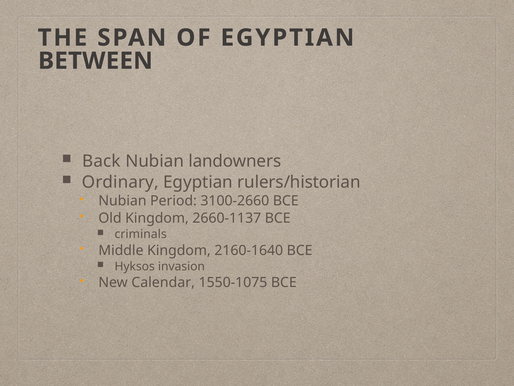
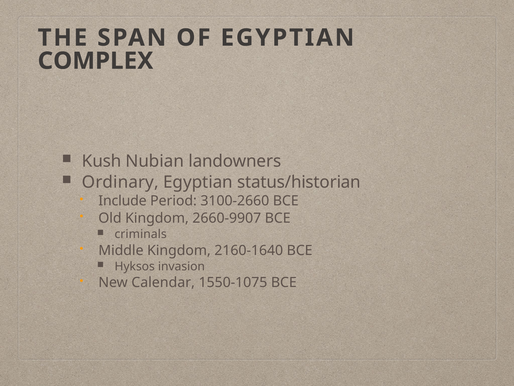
BETWEEN: BETWEEN -> COMPLEX (96, 61)
Back: Back -> Kush (102, 161)
rulers/historian: rulers/historian -> status/historian (299, 182)
Nubian: Nubian -> Include (123, 201)
2660-1137: 2660-1137 -> 2660-9907 (227, 218)
